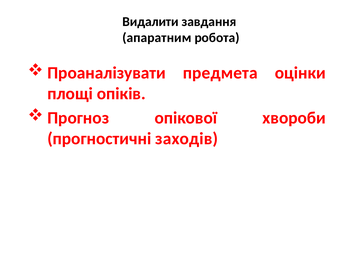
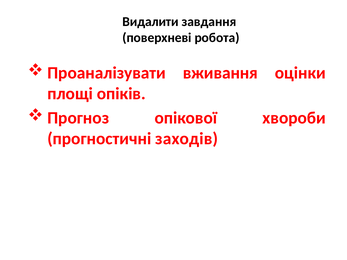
апаратним: апаратним -> поверхневі (157, 38)
предмета: предмета -> вживання (220, 73)
